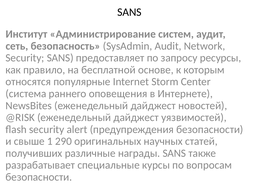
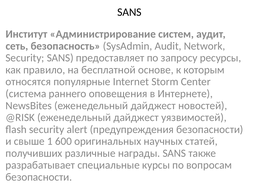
290: 290 -> 600 (63, 141)
